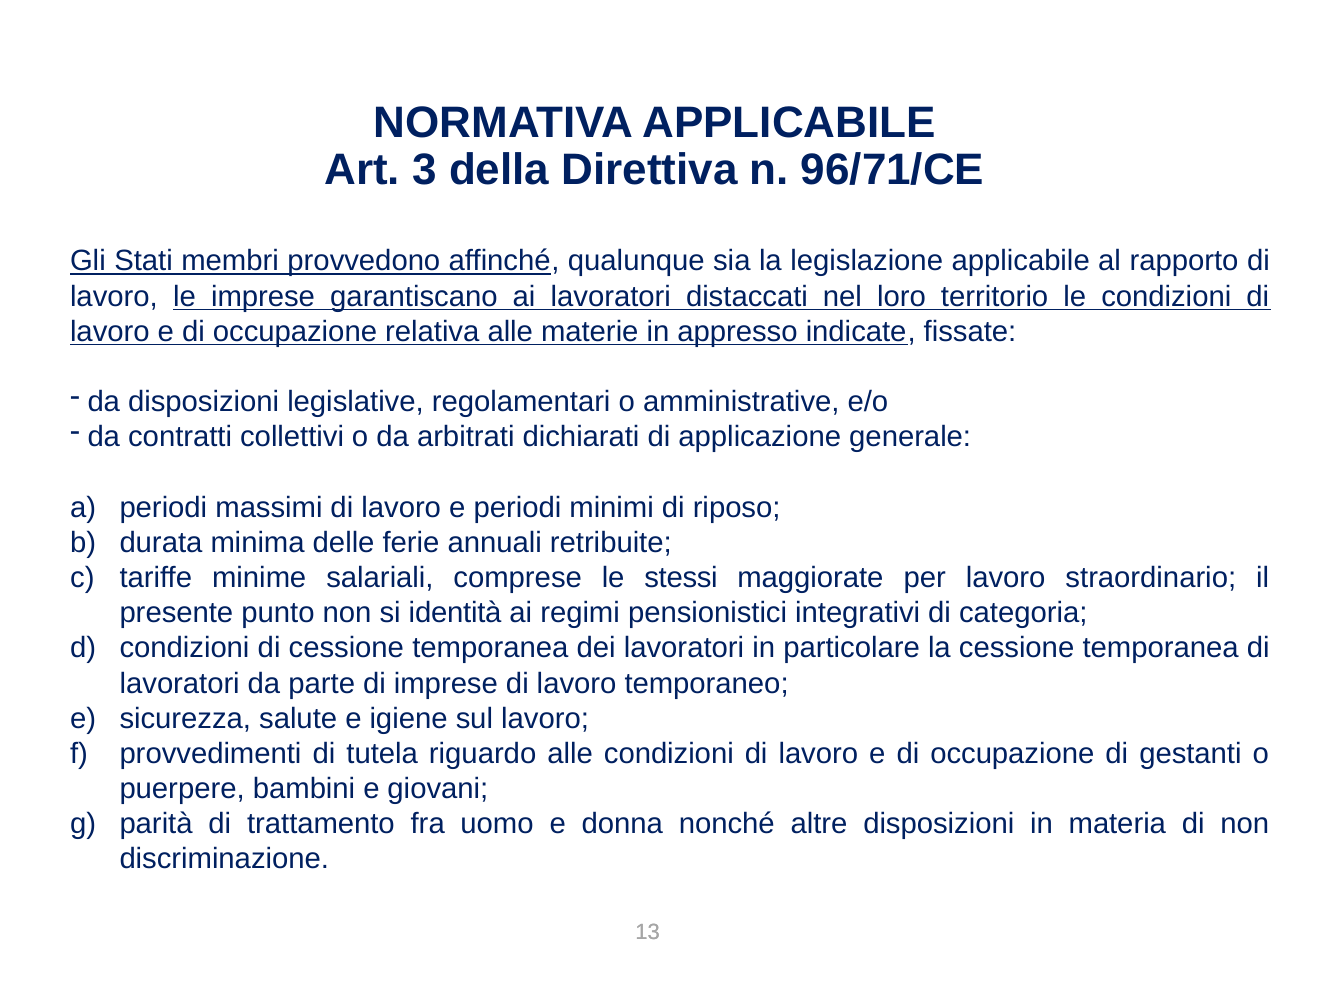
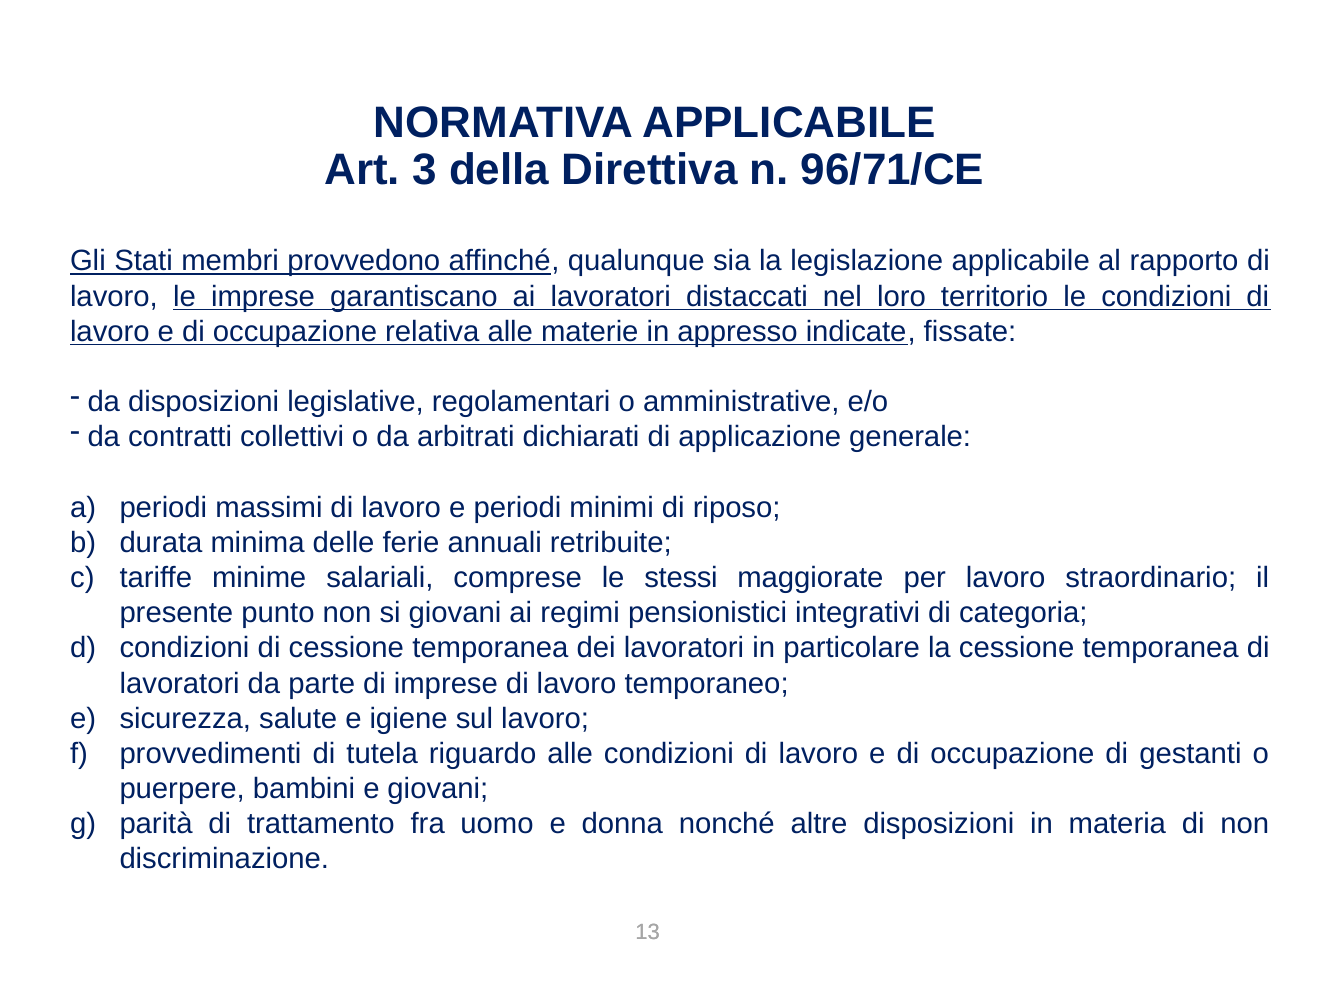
si identità: identità -> giovani (455, 613)
